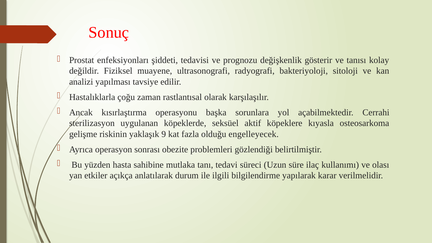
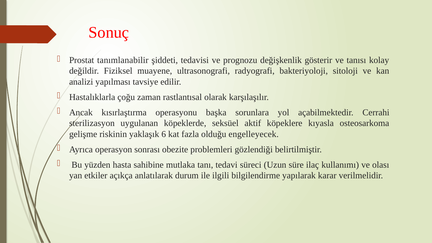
enfeksiyonları: enfeksiyonları -> tanımlanabilir (123, 60)
9: 9 -> 6 (164, 134)
